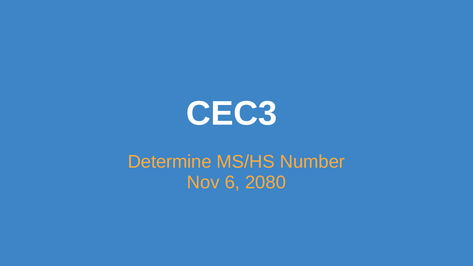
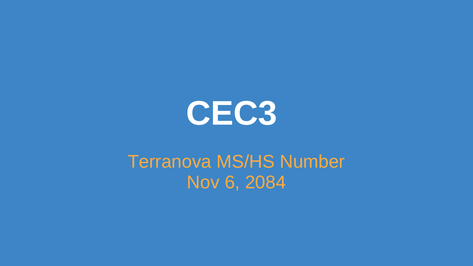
Determine: Determine -> Terranova (170, 162)
2080: 2080 -> 2084 (266, 182)
